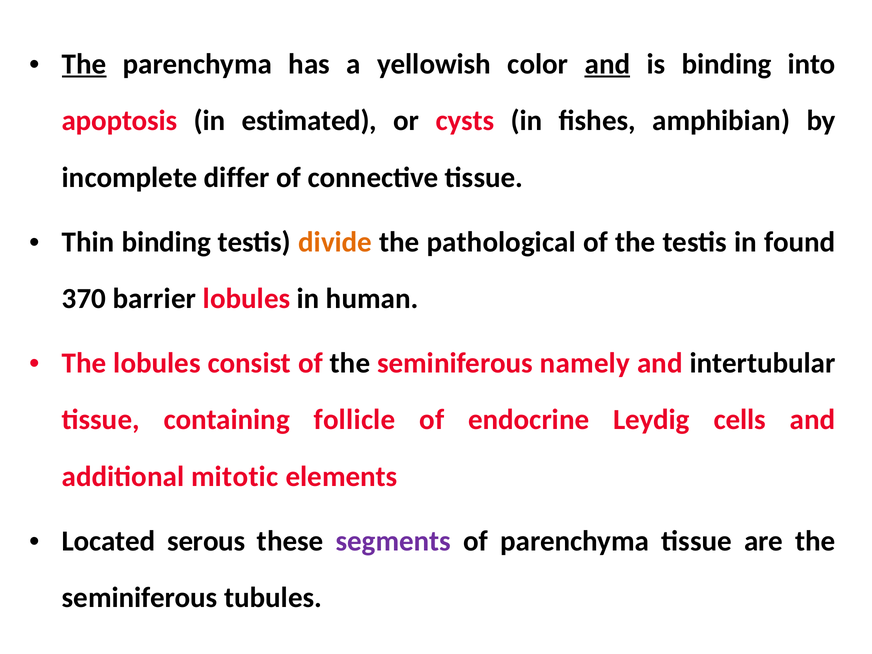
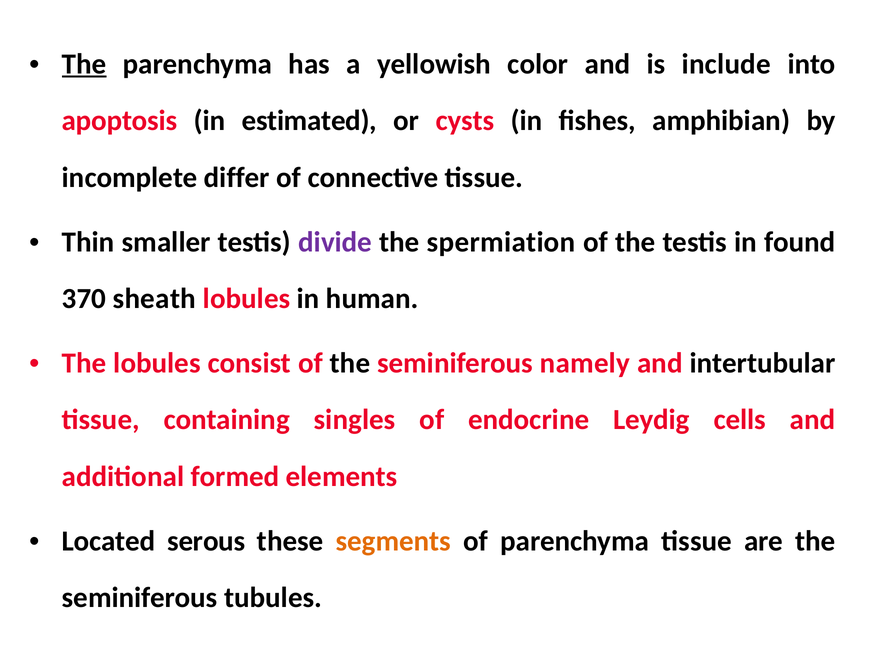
and underline: present -> none (607, 64)
is binding: binding -> include (726, 64)
Thin binding: binding -> smaller (166, 242)
divide colour: orange -> purple (335, 242)
pathological: pathological -> spermiation (501, 242)
barrier: barrier -> sheath (154, 299)
follicle: follicle -> singles (355, 420)
mitotic: mitotic -> formed (235, 477)
segments colour: purple -> orange (393, 541)
